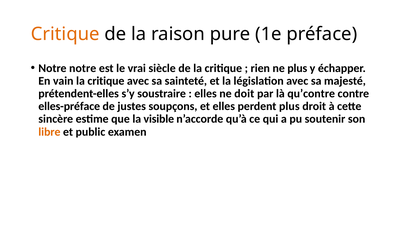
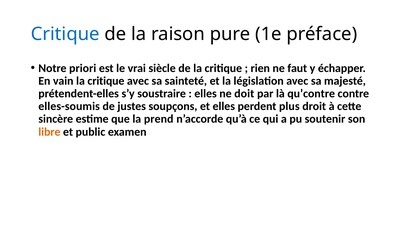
Critique colour: orange -> blue (65, 34)
Notre notre: notre -> priori (83, 68)
ne plus: plus -> faut (297, 68)
elles-préface: elles-préface -> elles-soumis (69, 106)
visible: visible -> prend (159, 119)
